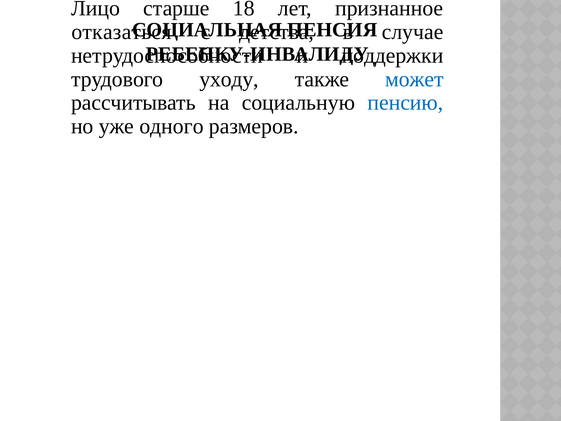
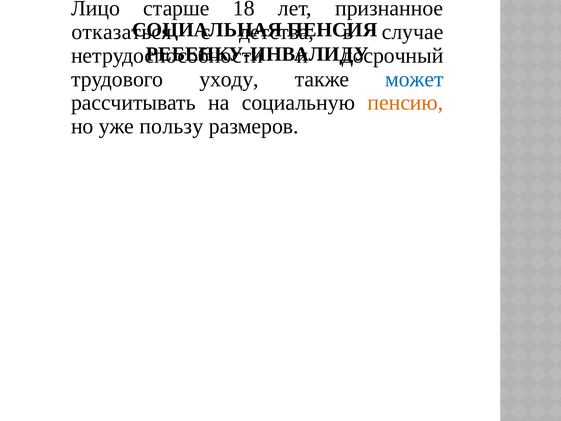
поддержки: поддержки -> досрочный (393, 56)
пенсию colour: blue -> orange (405, 103)
одного: одного -> пользу (171, 126)
